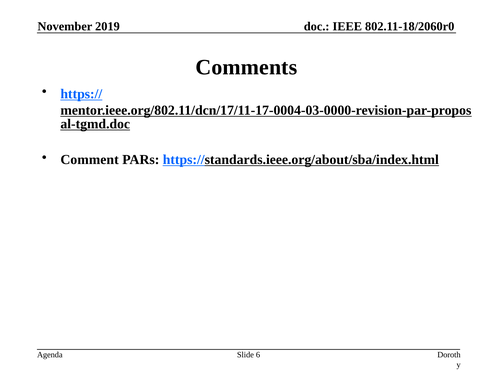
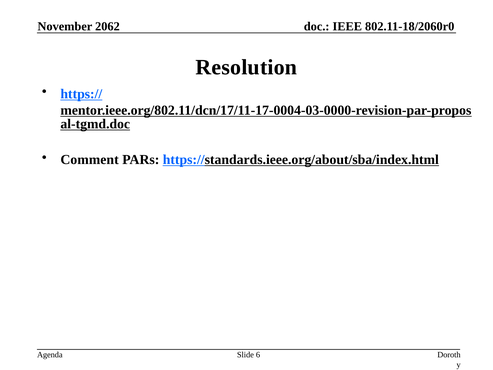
2019: 2019 -> 2062 (107, 26)
Comments: Comments -> Resolution (246, 67)
